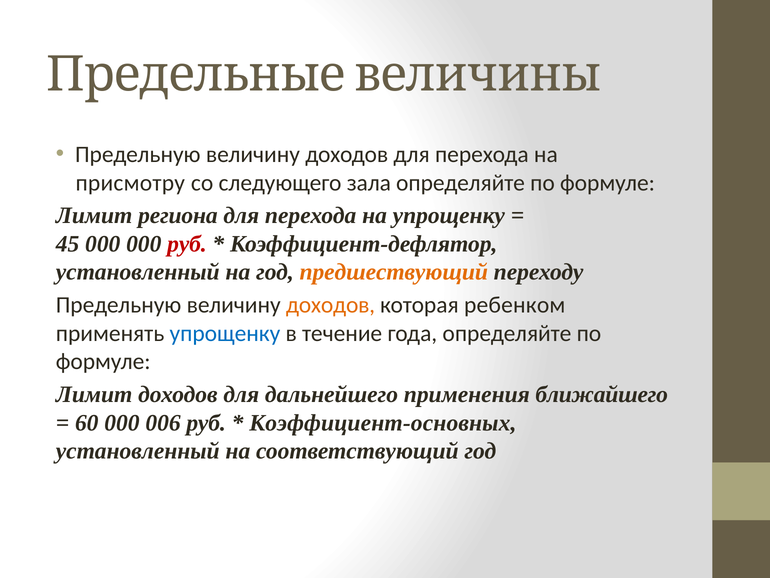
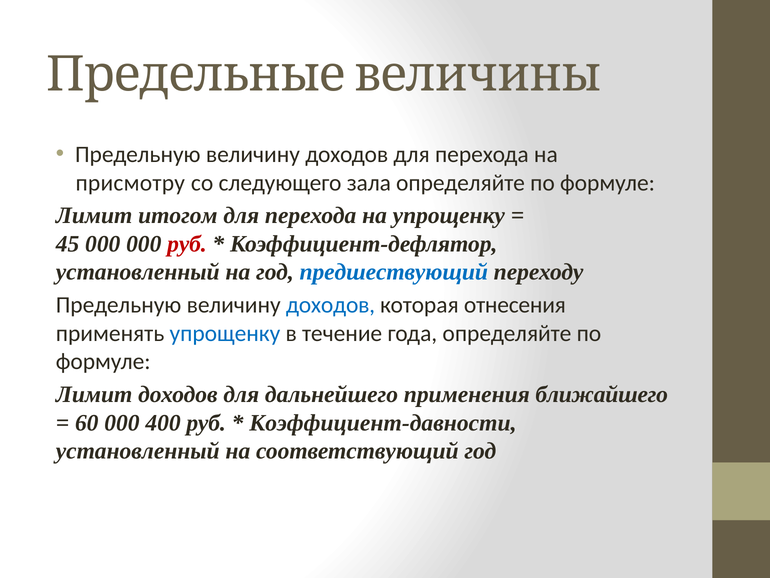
региона: региона -> итогом (178, 216)
предшествующий colour: orange -> blue (394, 272)
доходов colour: orange -> blue (331, 305)
ребенком: ребенком -> отнесения (515, 305)
006: 006 -> 400 (163, 422)
Коэффициент-основных: Коэффициент-основных -> Коэффициент-давности (383, 422)
